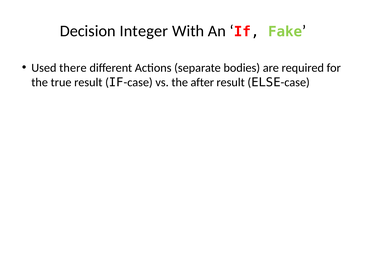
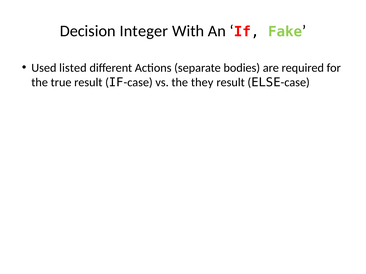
there: there -> listed (73, 68)
after: after -> they (202, 83)
